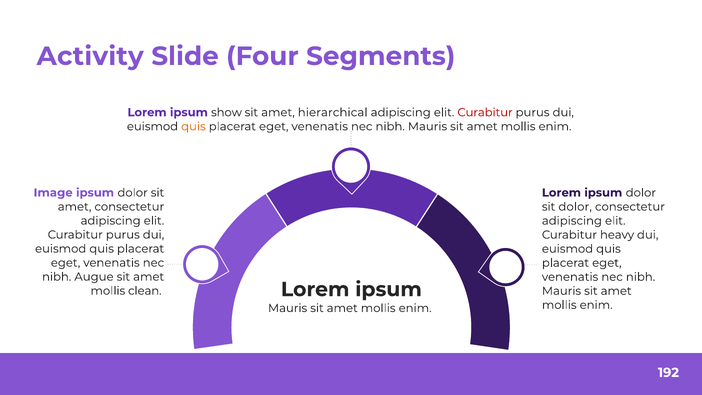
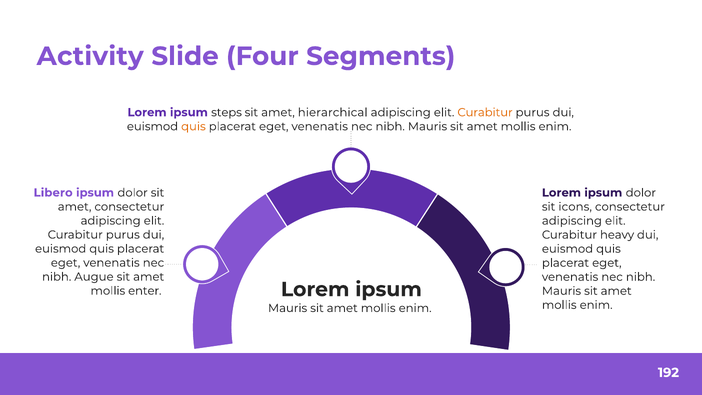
show: show -> steps (227, 112)
Curabitur colour: red -> orange (485, 112)
Image: Image -> Libero (53, 193)
sit dolor: dolor -> icons (575, 207)
clean: clean -> enter (145, 291)
